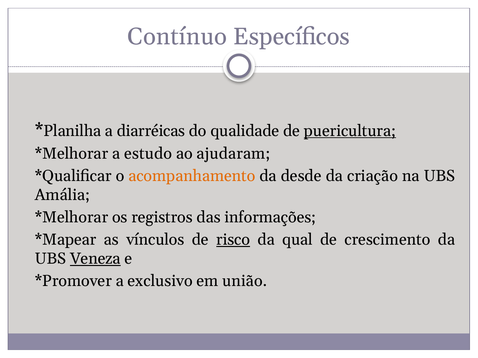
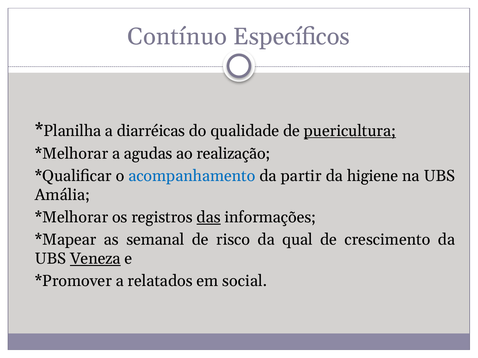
estudo: estudo -> agudas (148, 154)
ajudaram: ajudaram -> realização (234, 154)
acompanhamento colour: orange -> blue (192, 176)
desde: desde -> partir (301, 176)
criação: criação -> higiene (373, 176)
das underline: none -> present (209, 218)
vínculos: vínculos -> semanal (155, 240)
risco underline: present -> none (233, 240)
exclusivo: exclusivo -> relatados (160, 281)
união: união -> social (245, 281)
